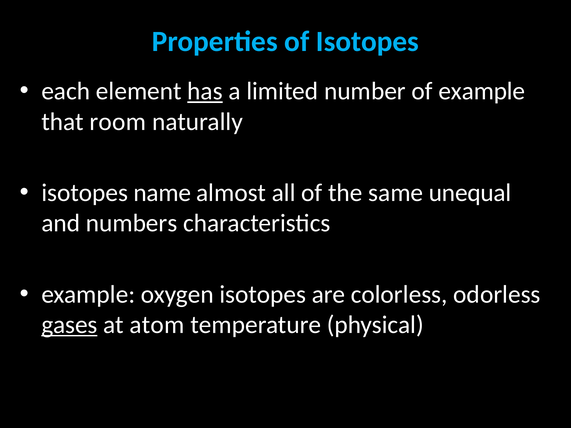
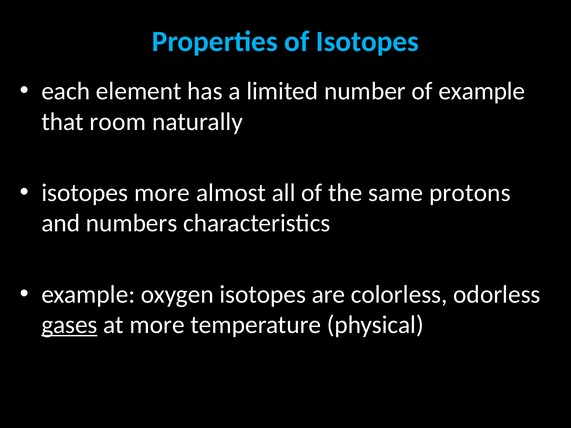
has underline: present -> none (205, 91)
isotopes name: name -> more (162, 193)
unequal: unequal -> protons (470, 193)
at atom: atom -> more (157, 325)
